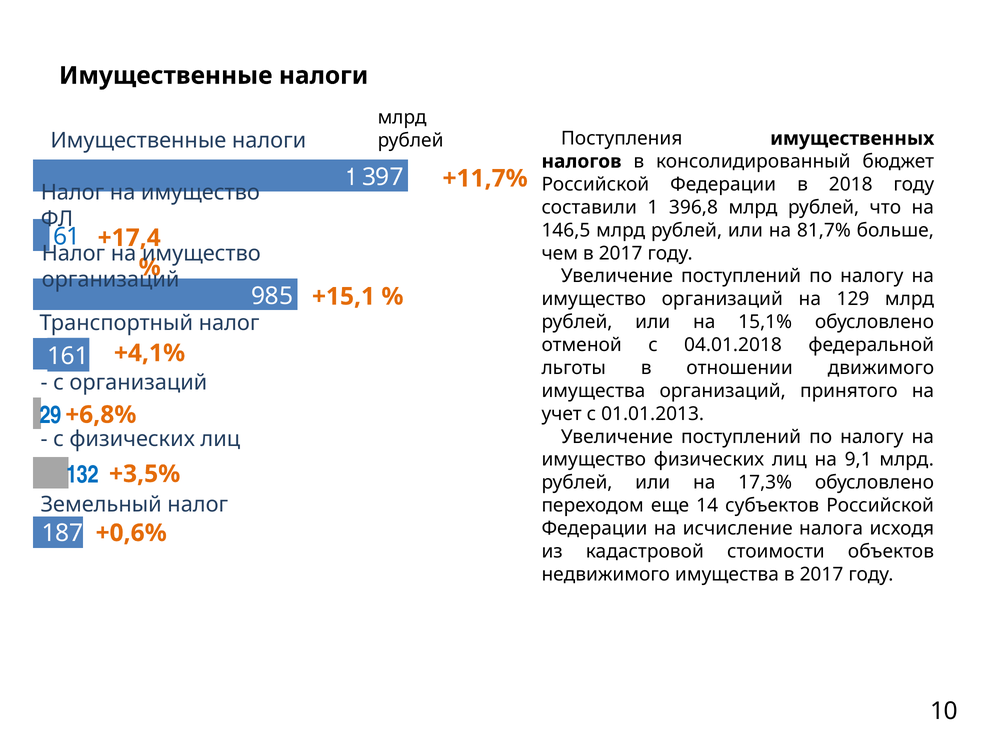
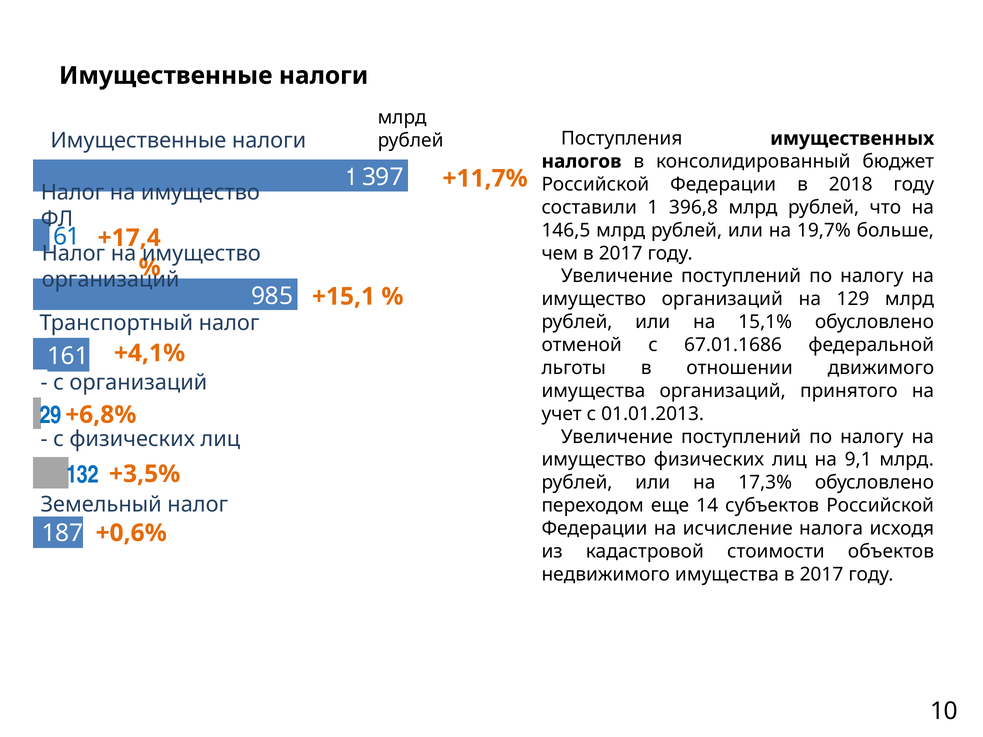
81,7%: 81,7% -> 19,7% (824, 230)
04.01.2018: 04.01.2018 -> 67.01.1686 (733, 345)
